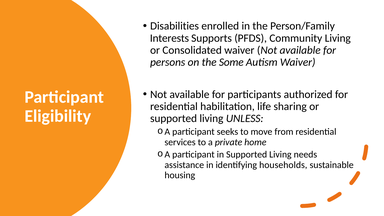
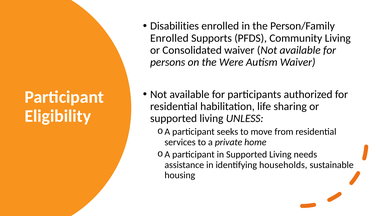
Interests: Interests -> Enrolled (169, 38)
Some: Some -> Were (231, 62)
